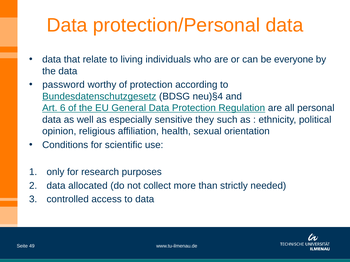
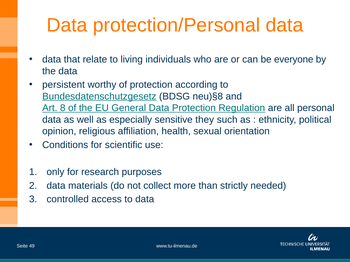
password: password -> persistent (64, 85)
neu)§4: neu)§4 -> neu)§8 (208, 97)
6: 6 -> 8 (63, 108)
allocated: allocated -> materials (88, 186)
